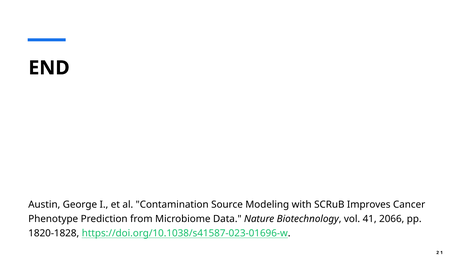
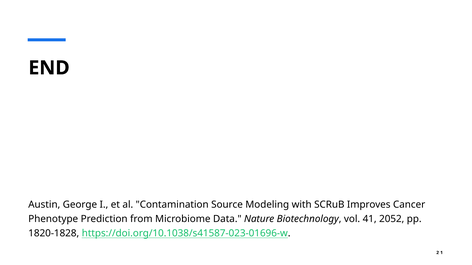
2066: 2066 -> 2052 (392, 219)
